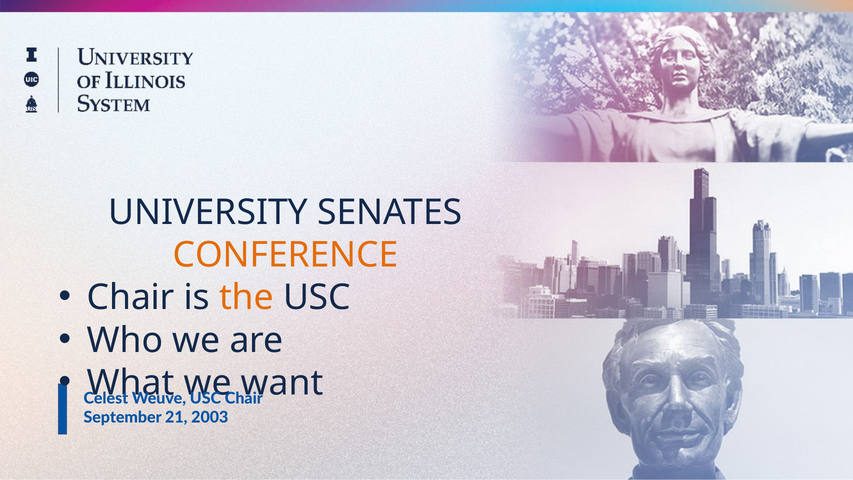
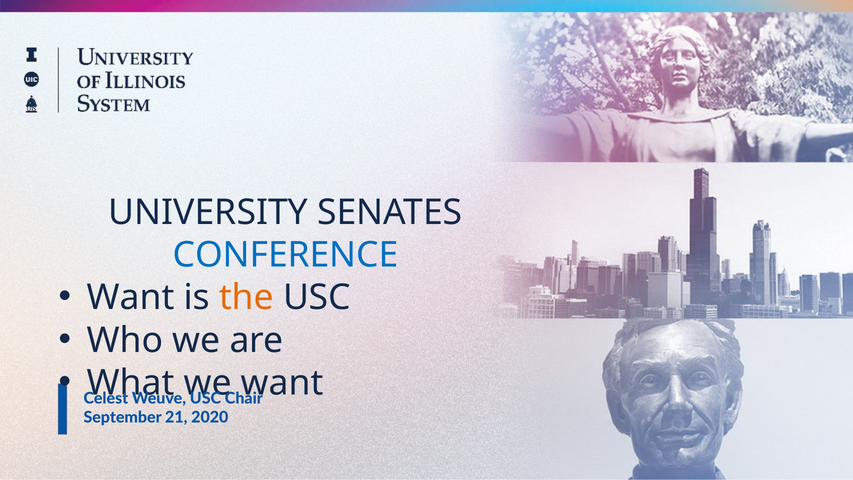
CONFERENCE colour: orange -> blue (286, 255)
Chair: Chair -> Want (131, 297)
2003: 2003 -> 2020 (210, 418)
